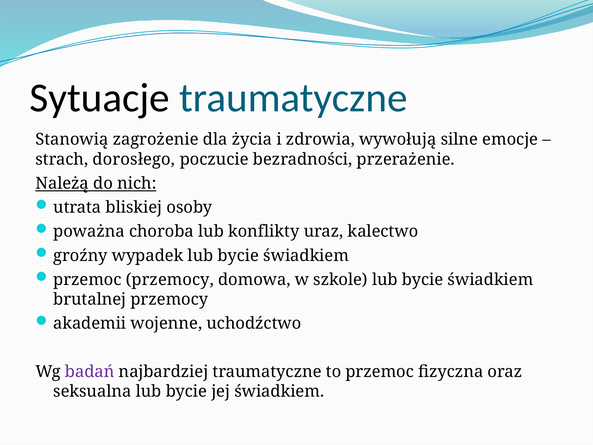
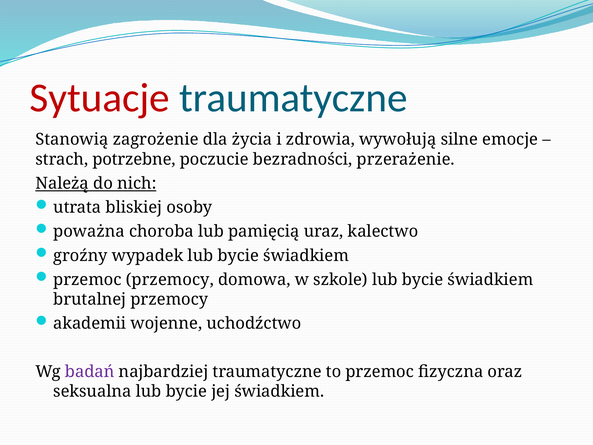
Sytuacje colour: black -> red (100, 98)
dorosłego: dorosłego -> potrzebne (134, 159)
konflikty: konflikty -> pamięcią (264, 231)
